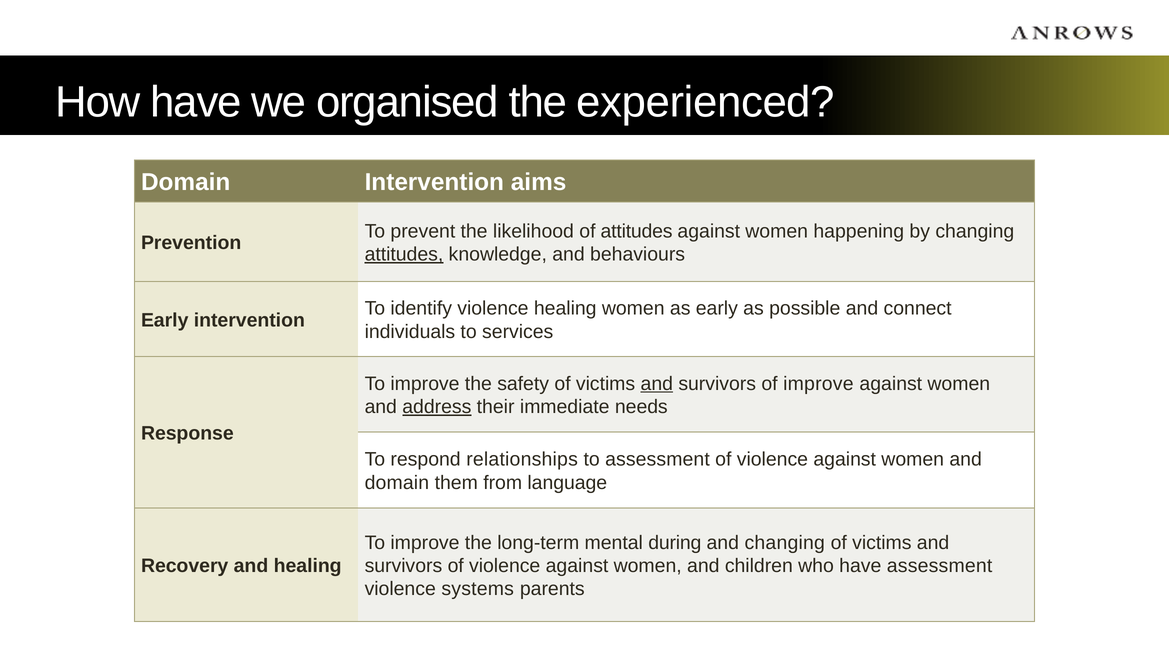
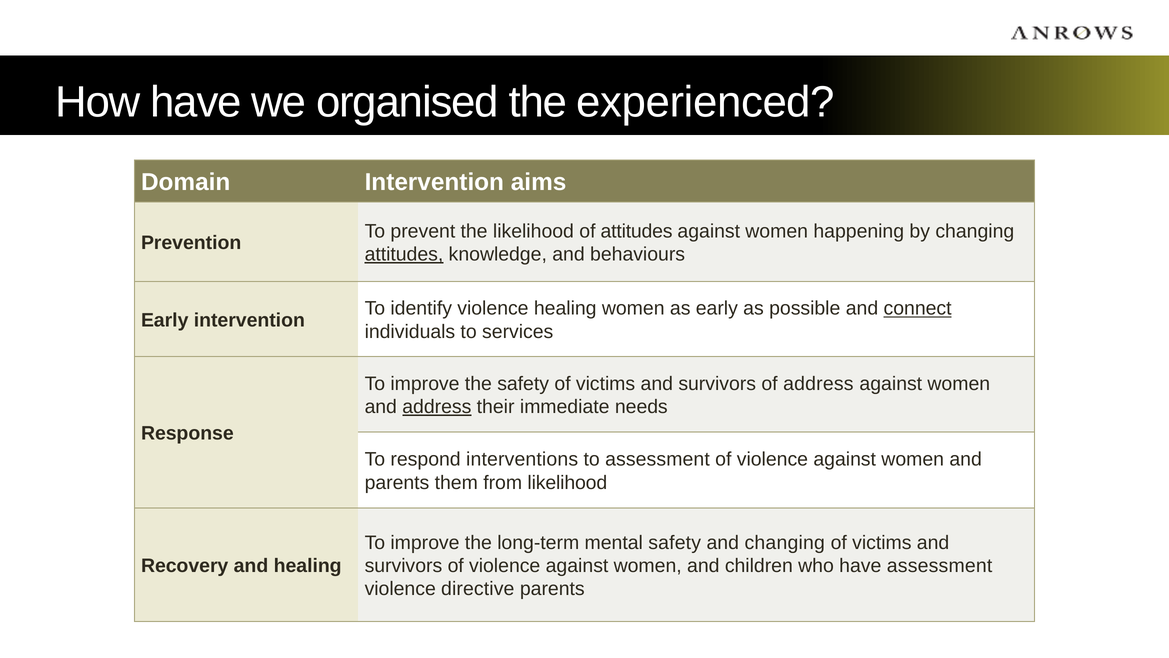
connect underline: none -> present (918, 308)
and underline: present -> none (657, 384)
of improve: improve -> address (818, 384)
relationships: relationships -> interventions (522, 459)
domain: domain -> parents (397, 482)
from language: language -> likelihood (567, 482)
mental during: during -> safety (675, 542)
systems: systems -> directive (478, 589)
